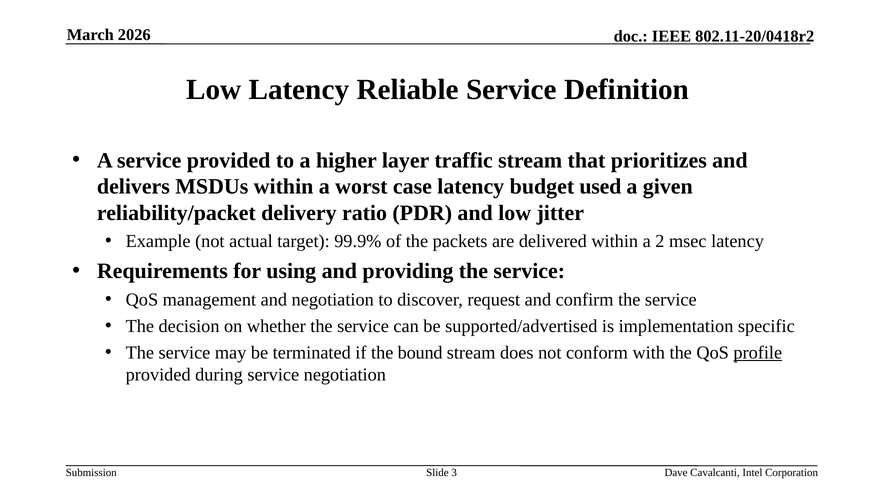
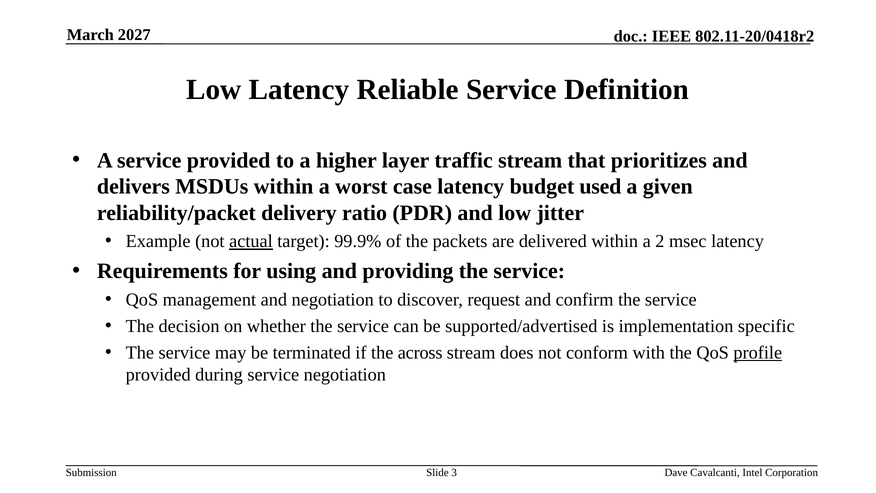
2026: 2026 -> 2027 (134, 35)
actual underline: none -> present (251, 241)
bound: bound -> across (420, 352)
